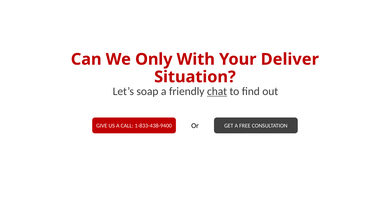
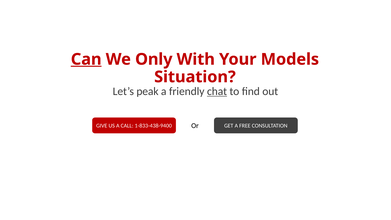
Can underline: none -> present (86, 59)
Deliver: Deliver -> Models (290, 59)
soap: soap -> peak (147, 91)
